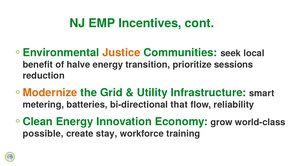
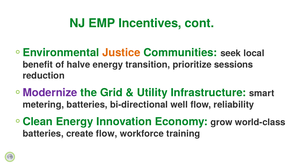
Modernize colour: orange -> purple (50, 93)
that: that -> well (179, 105)
possible: possible -> batteries (43, 134)
create stay: stay -> flow (107, 134)
